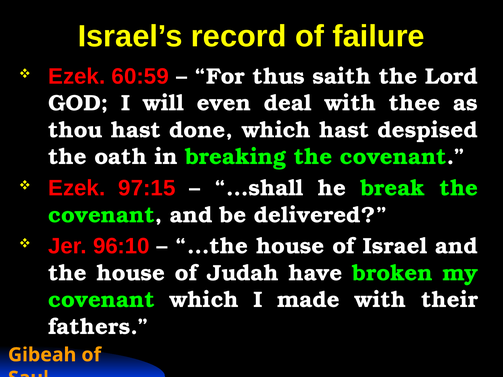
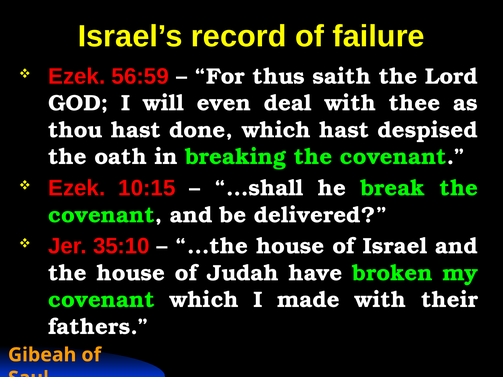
60:59: 60:59 -> 56:59 (140, 76)
97:15: 97:15 -> 10:15 (147, 188)
96:10: 96:10 -> 35:10 (121, 246)
